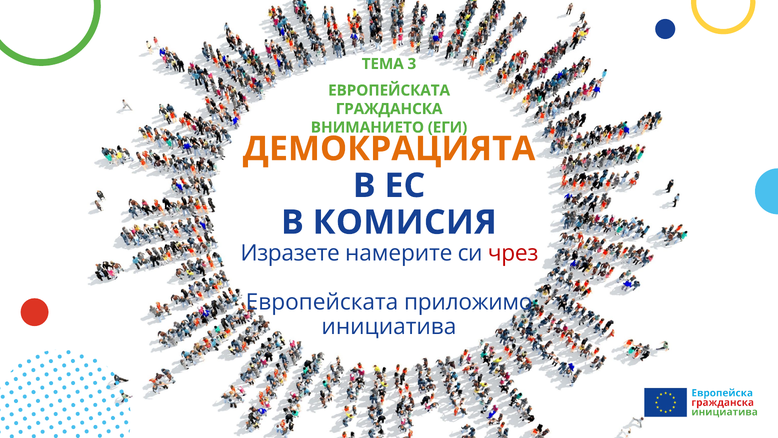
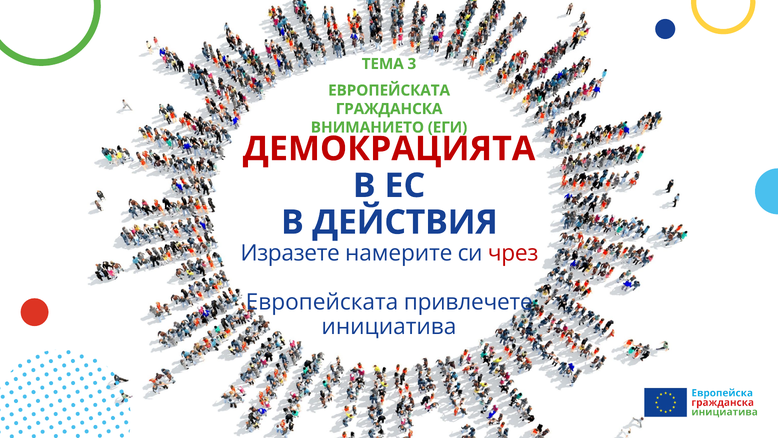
ДЕМОКРАЦИЯТА colour: orange -> red (389, 149)
КОМИСИЯ: КОМИСИЯ -> ДЕЙСТВИЯ (405, 222)
приложимо: приложимо -> привлечете (468, 302)
